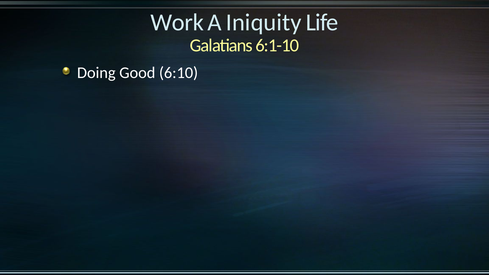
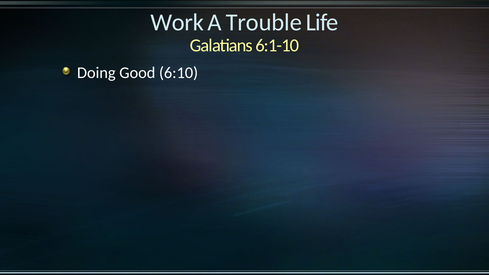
Iniquity: Iniquity -> Trouble (264, 22)
